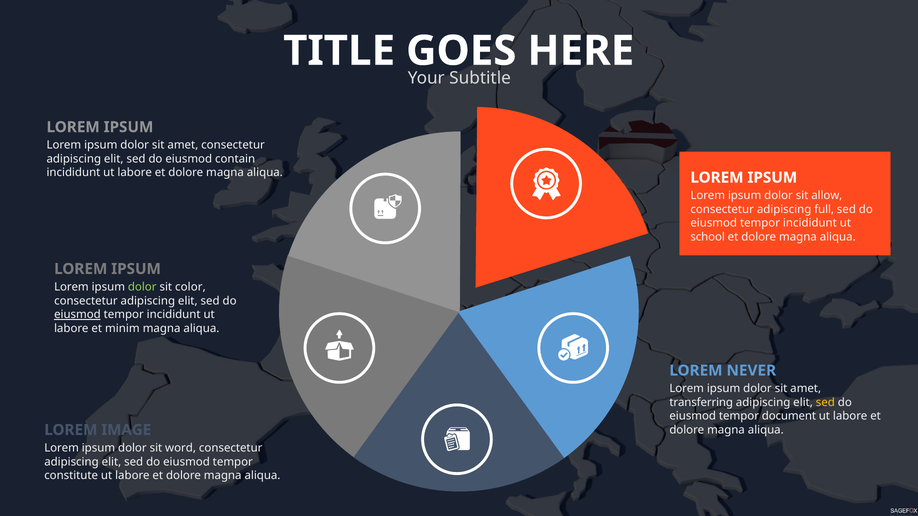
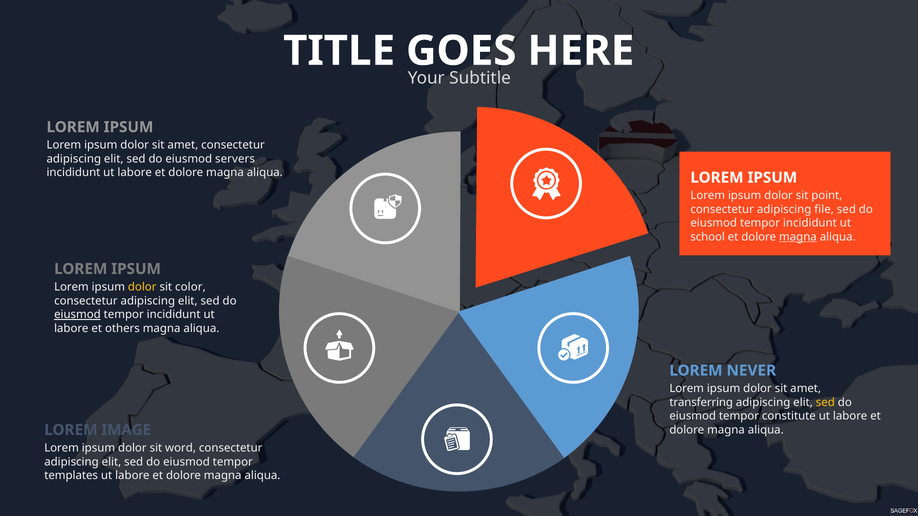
contain: contain -> servers (235, 159)
allow: allow -> point (827, 196)
full: full -> file (824, 210)
magna underline: none -> present (798, 237)
dolor colour: light green -> yellow (142, 287)
minim: minim -> others (122, 329)
document: document -> constitute (789, 416)
constitute: constitute -> templates (71, 476)
